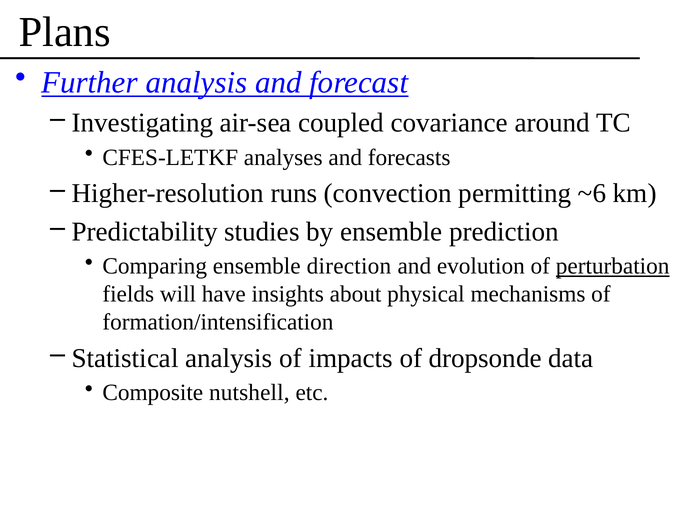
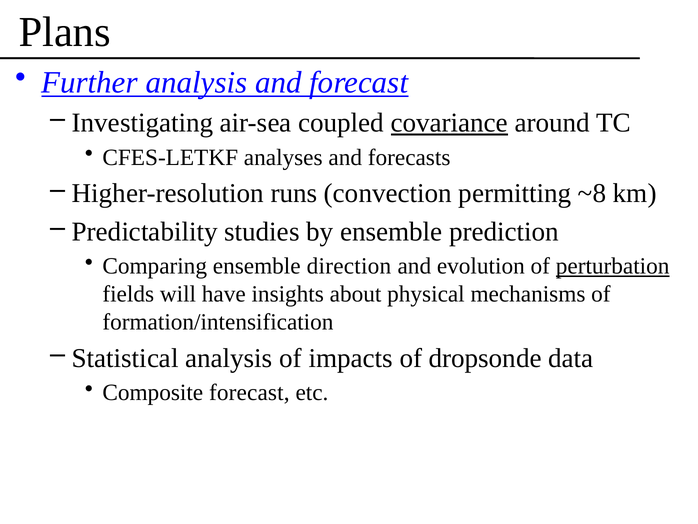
covariance underline: none -> present (449, 123)
~6: ~6 -> ~8 (592, 193)
Composite nutshell: nutshell -> forecast (249, 392)
